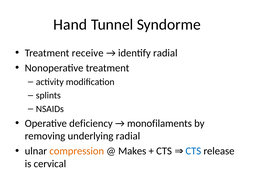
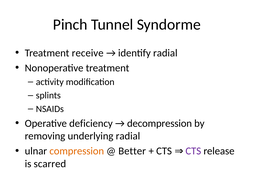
Hand: Hand -> Pinch (70, 25)
monofilaments: monofilaments -> decompression (159, 123)
Makes: Makes -> Better (132, 151)
CTS colour: blue -> purple (193, 151)
cervical: cervical -> scarred (50, 163)
